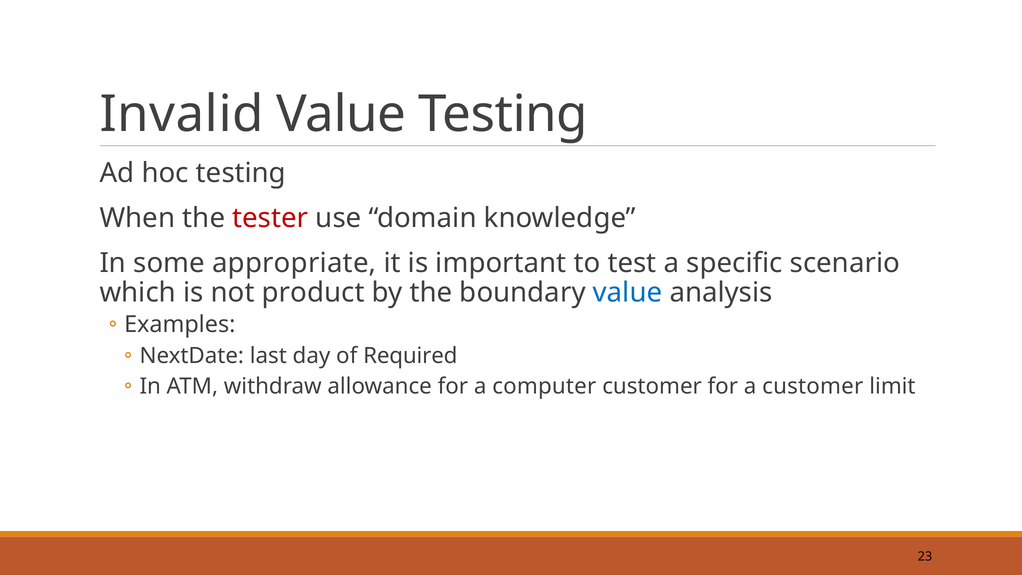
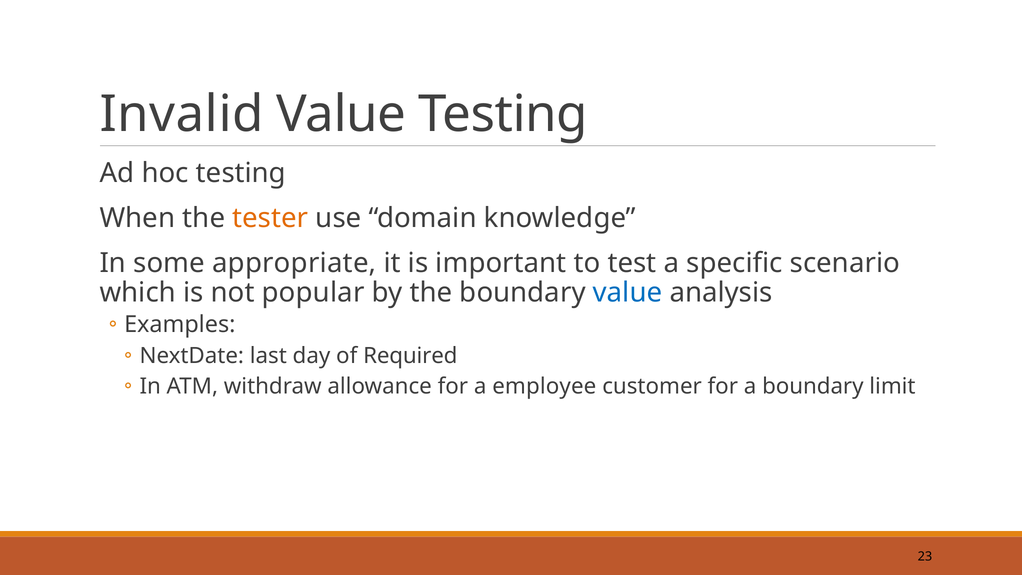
tester colour: red -> orange (270, 218)
product: product -> popular (313, 293)
computer: computer -> employee (544, 386)
a customer: customer -> boundary (813, 386)
